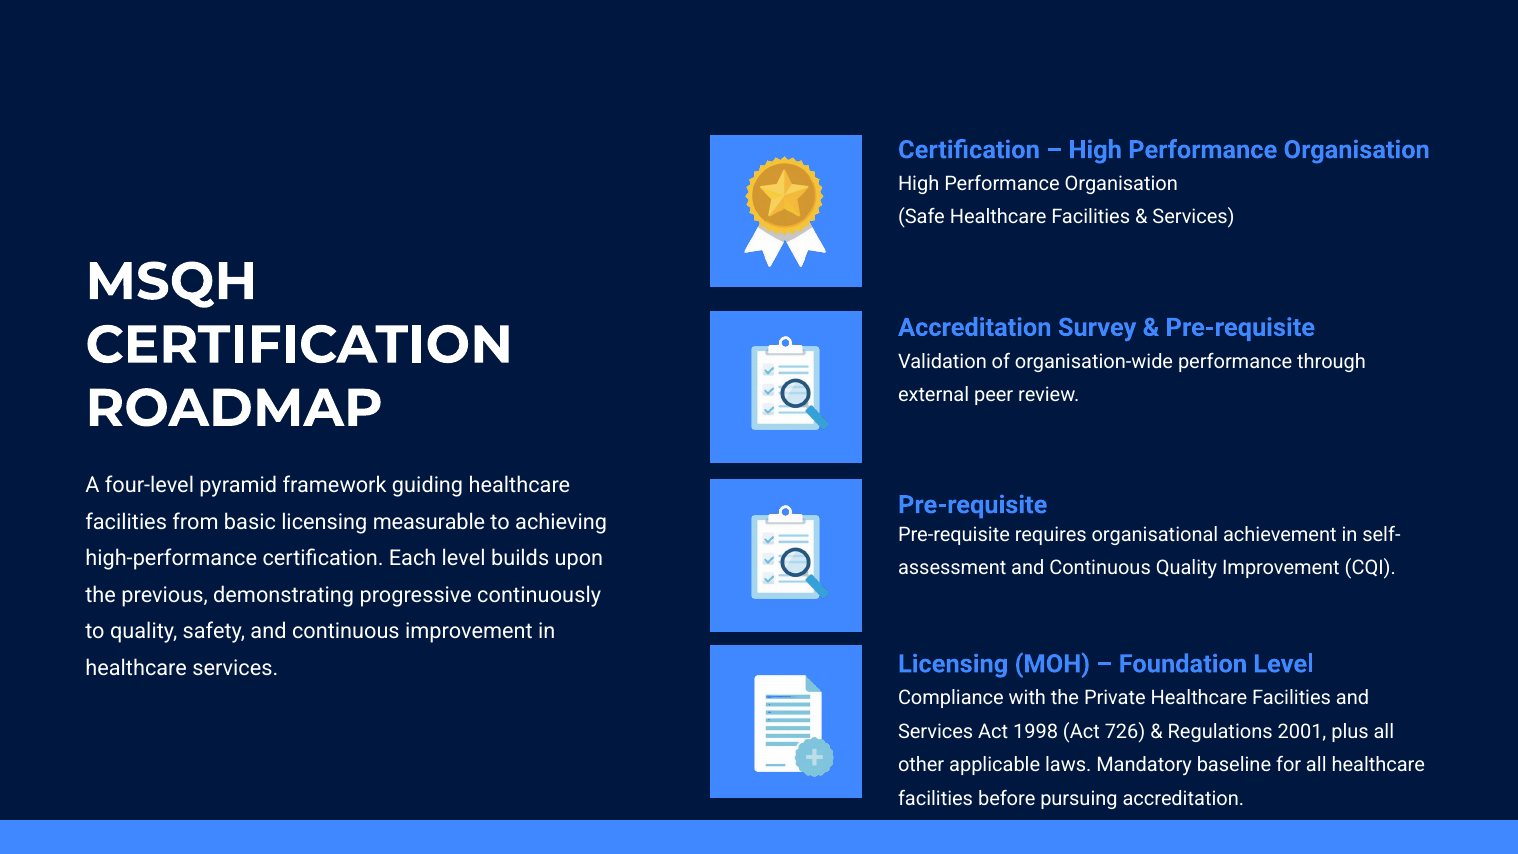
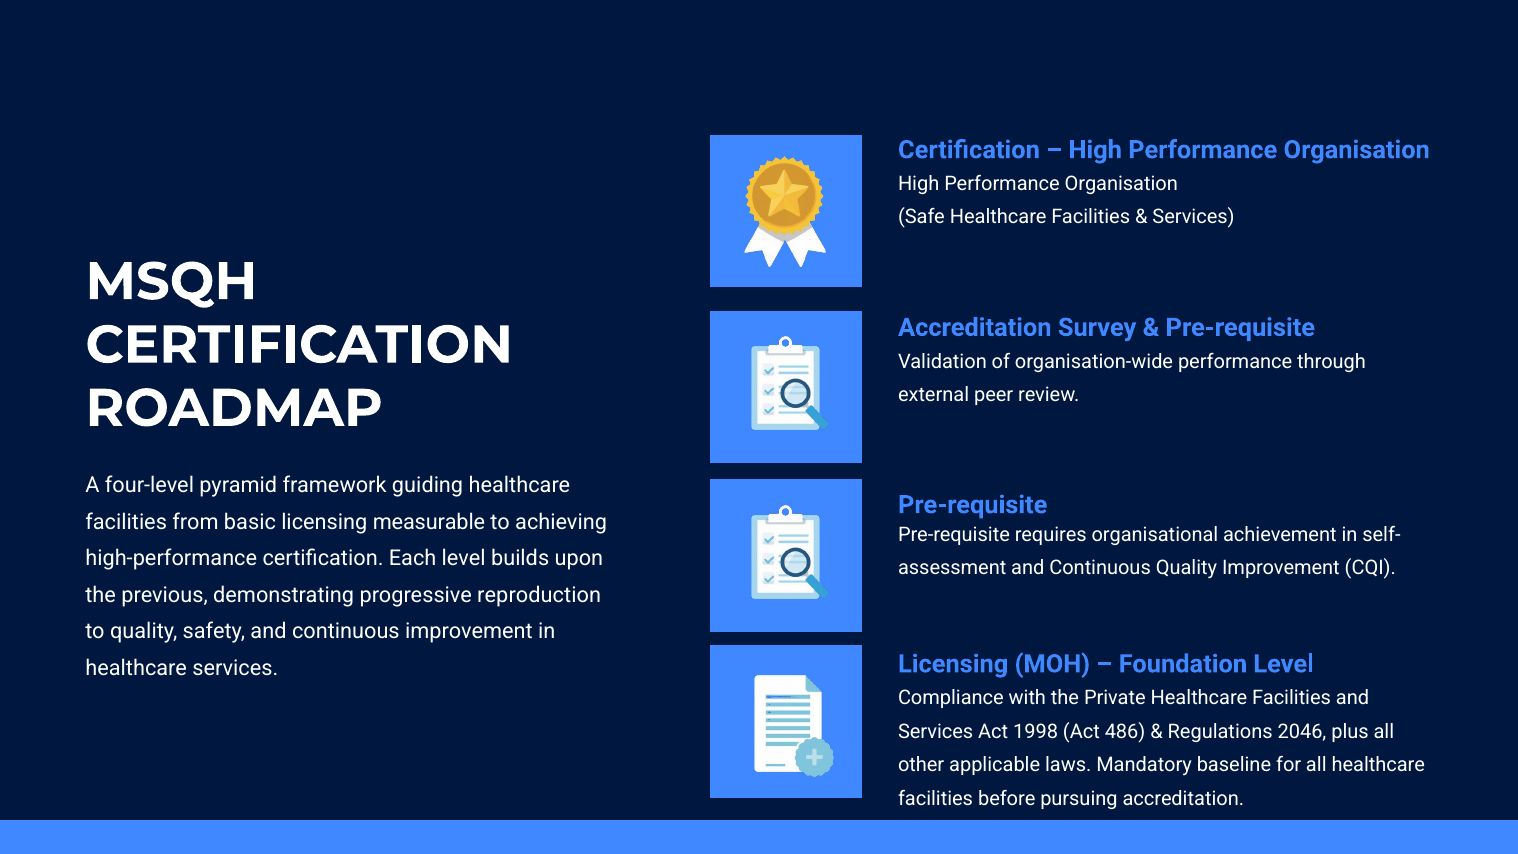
continuously: continuously -> reproduction (539, 595)
726: 726 -> 486 (1125, 731)
2001: 2001 -> 2046 (1302, 731)
